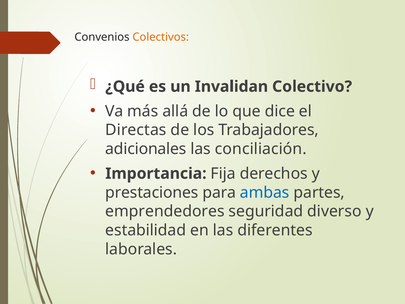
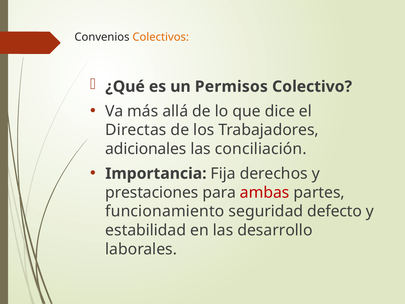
Invalidan: Invalidan -> Permisos (231, 87)
ambas colour: blue -> red (265, 192)
emprendedores: emprendedores -> funcionamiento (165, 211)
diverso: diverso -> defecto (335, 211)
diferentes: diferentes -> desarrollo (275, 230)
